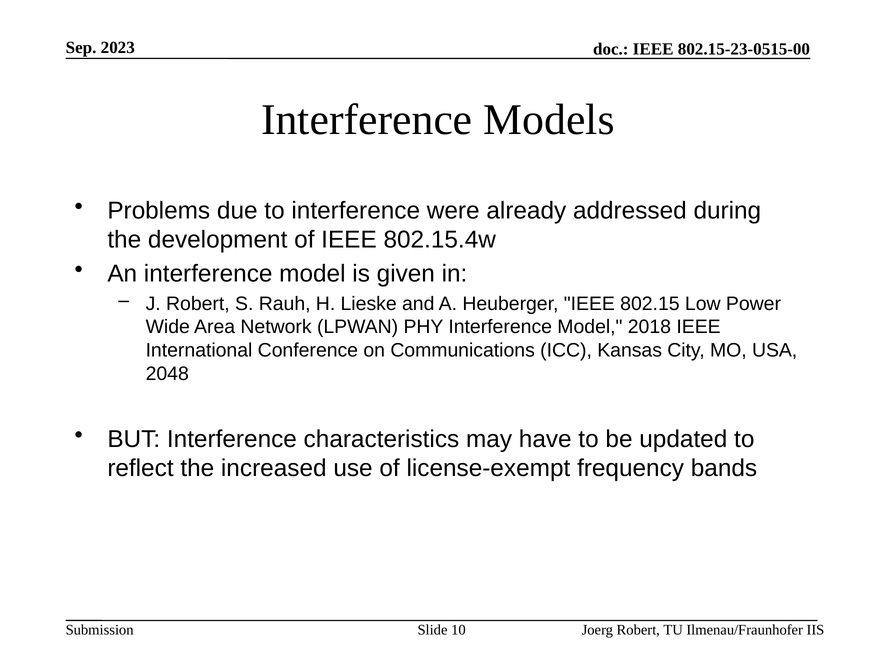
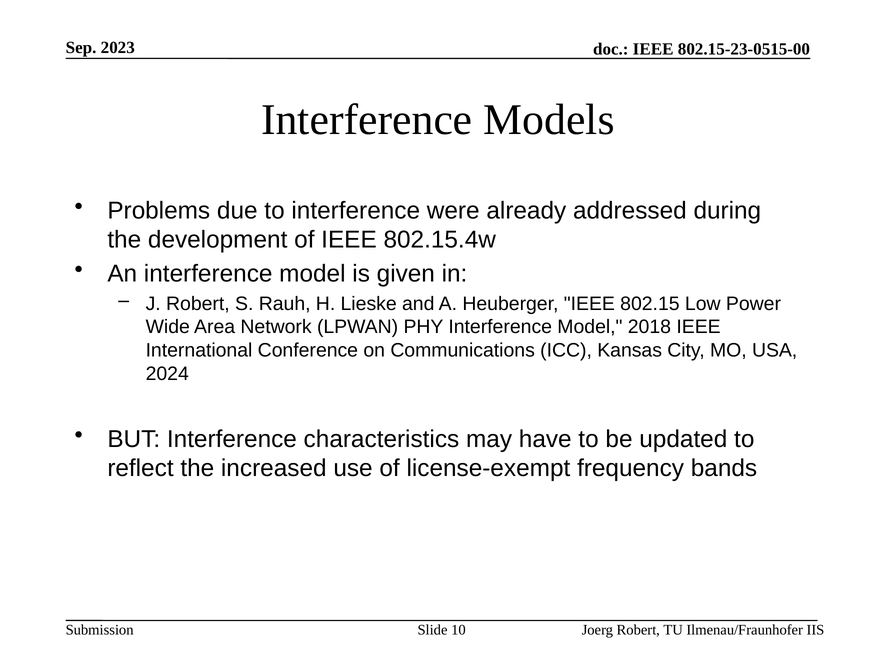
2048: 2048 -> 2024 (167, 374)
